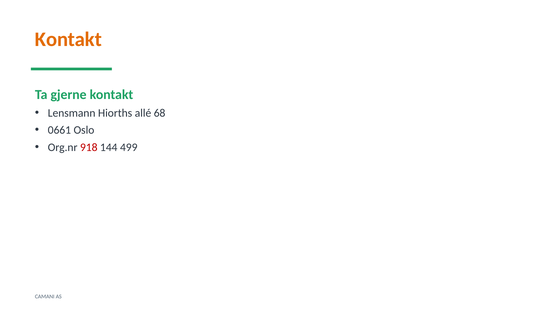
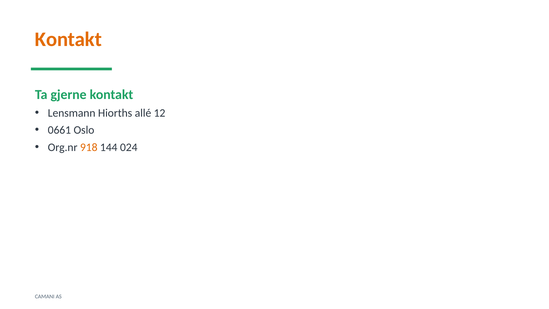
68: 68 -> 12 (160, 113)
918 colour: red -> orange (89, 147)
499: 499 -> 024 (129, 147)
